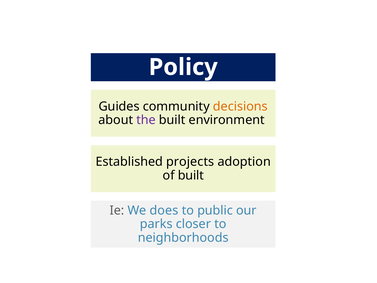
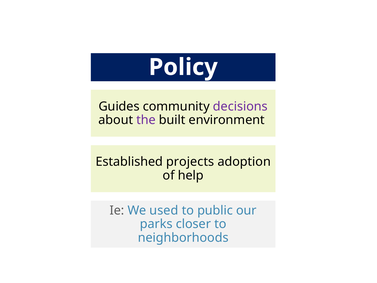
decisions colour: orange -> purple (240, 106)
of built: built -> help (191, 175)
does: does -> used (164, 210)
